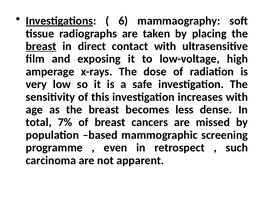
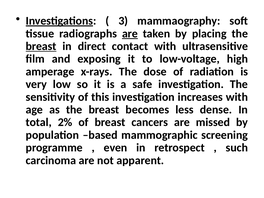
6: 6 -> 3 (123, 21)
are underline: none -> present (130, 34)
7%: 7% -> 2% (65, 122)
